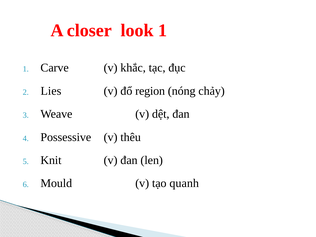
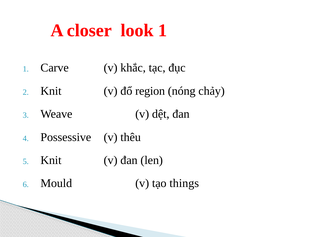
Lies: Lies -> Knit (51, 91)
quanh: quanh -> things (184, 183)
